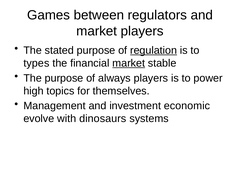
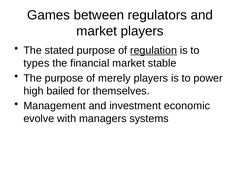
market underline: present -> none (129, 63)
always: always -> merely (114, 78)
topics: topics -> bailed (60, 91)
dinosaurs: dinosaurs -> managers (103, 119)
